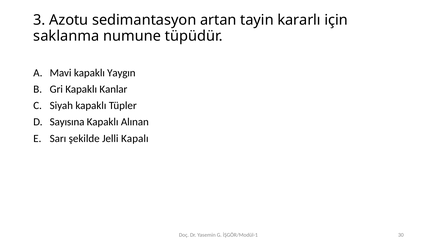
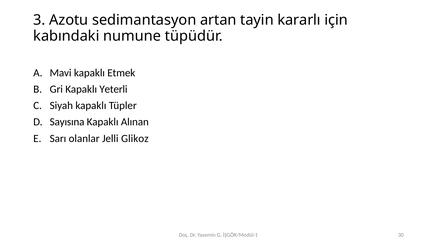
saklanma: saklanma -> kabındaki (66, 36)
Yaygın: Yaygın -> Etmek (121, 73)
Kanlar: Kanlar -> Yeterli (113, 89)
şekilde: şekilde -> olanlar (84, 138)
Kapalı: Kapalı -> Glikoz (135, 138)
